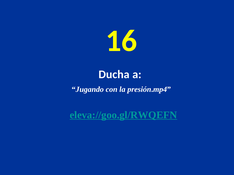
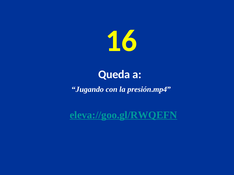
Ducha: Ducha -> Queda (114, 75)
